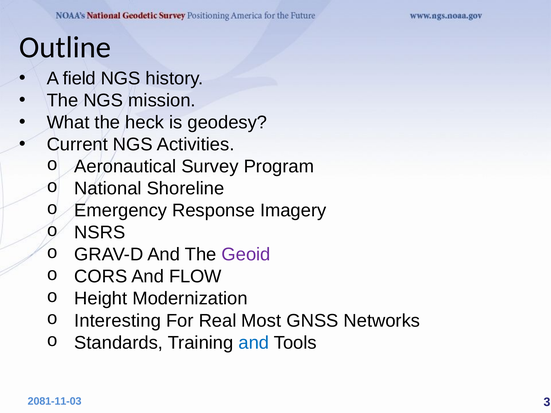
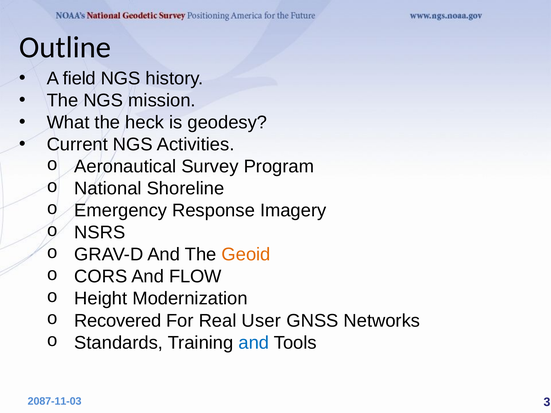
Geoid colour: purple -> orange (246, 255)
Interesting: Interesting -> Recovered (118, 321)
Most: Most -> User (261, 321)
2081-11-03: 2081-11-03 -> 2087-11-03 (55, 402)
